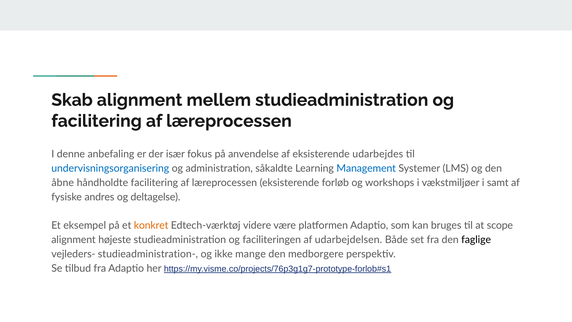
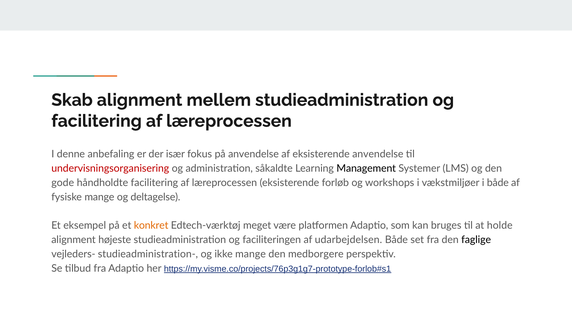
eksisterende udarbejdes: udarbejdes -> anvendelse (378, 154)
undervisningsorganisering colour: blue -> red (110, 168)
Management colour: blue -> black (366, 168)
åbne: åbne -> gode (63, 183)
i samt: samt -> både (498, 183)
fysiske andres: andres -> mange (99, 197)
videre: videre -> meget (257, 225)
scope: scope -> holde (500, 225)
